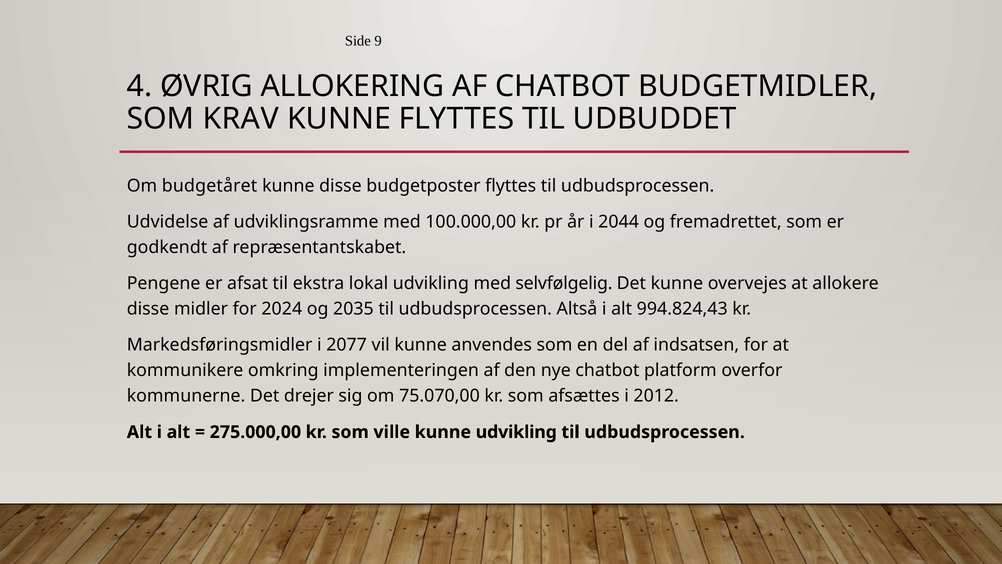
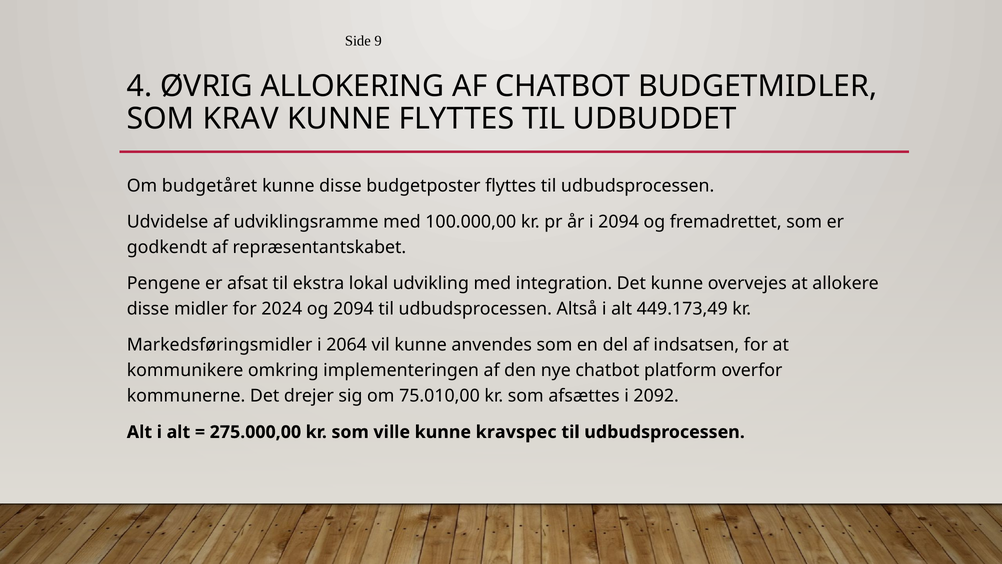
i 2044: 2044 -> 2094 (619, 222)
selvfølgelig: selvfølgelig -> integration (564, 283)
og 2035: 2035 -> 2094 (353, 309)
994.824,43: 994.824,43 -> 449.173,49 (682, 309)
2077: 2077 -> 2064 (347, 345)
75.070,00: 75.070,00 -> 75.010,00 (439, 396)
2012: 2012 -> 2092 (656, 396)
kunne udvikling: udvikling -> kravspec (516, 432)
